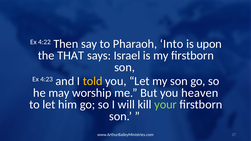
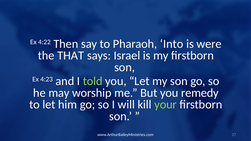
upon: upon -> were (209, 44)
told colour: yellow -> light green (93, 81)
heaven: heaven -> remedy (200, 93)
